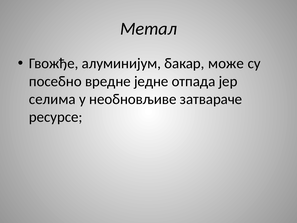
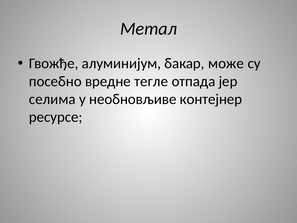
једне: једне -> тегле (151, 81)
затвараче: затвараче -> контејнер (211, 99)
